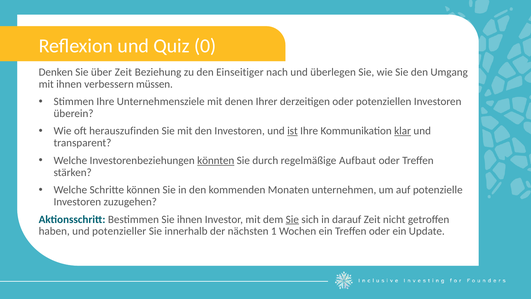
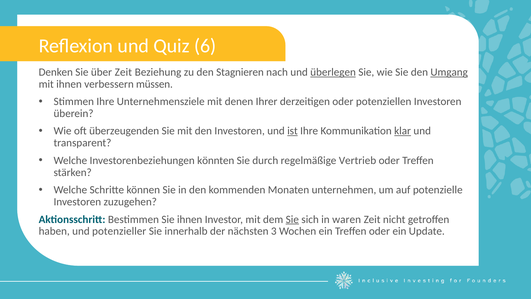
0: 0 -> 6 (205, 46)
Einseitiger: Einseitiger -> Stagnieren (240, 72)
überlegen underline: none -> present (333, 72)
Umgang underline: none -> present (449, 72)
herauszufinden: herauszufinden -> überzeugenden (124, 131)
könnten underline: present -> none (216, 160)
Aufbaut: Aufbaut -> Vertrieb (358, 160)
darauf: darauf -> waren (347, 219)
1: 1 -> 3 (274, 231)
